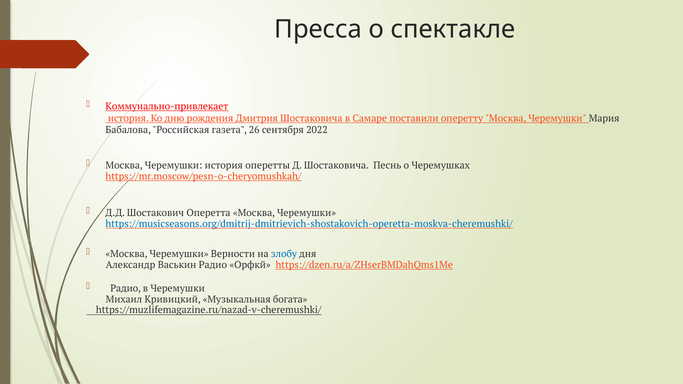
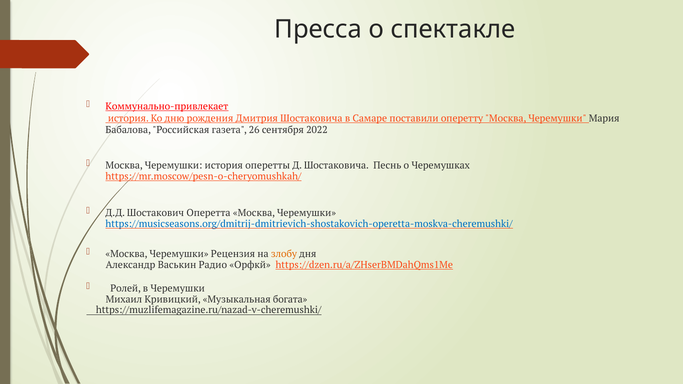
Верности: Верности -> Рецензия (233, 254)
злобу colour: blue -> orange (284, 254)
Радио: Радио -> Ролей (126, 289)
